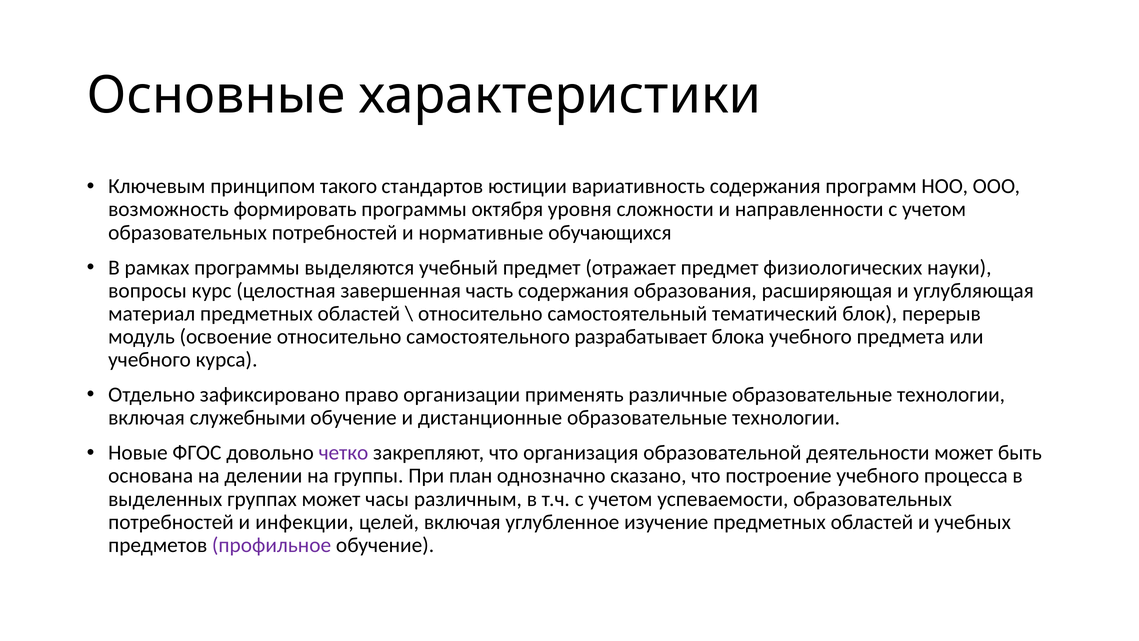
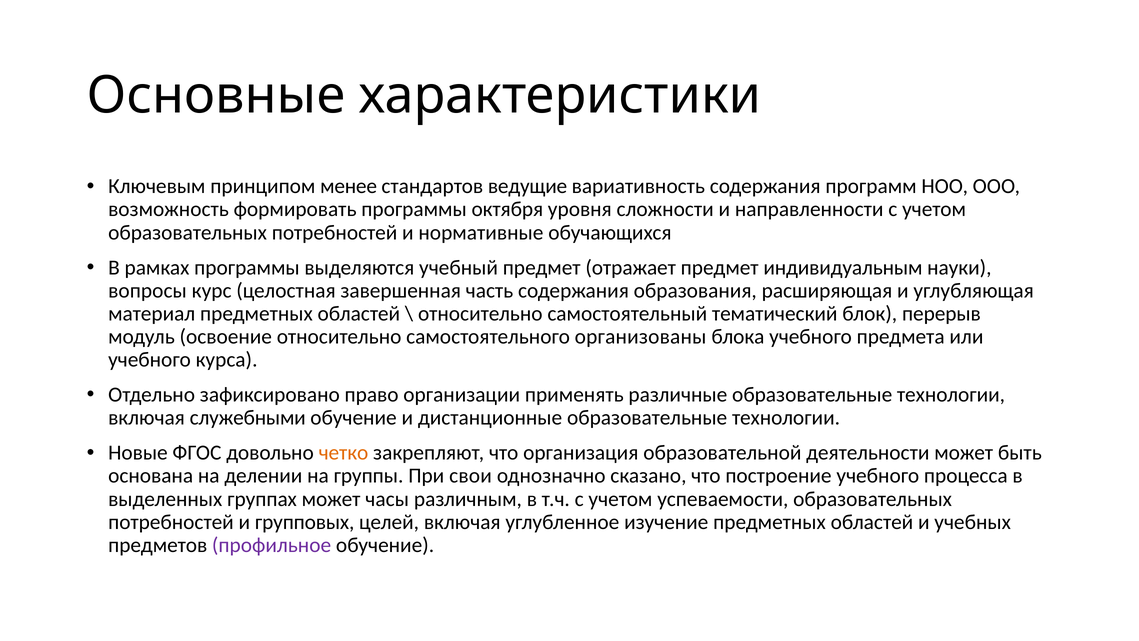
такого: такого -> менее (349, 186)
юстиции: юстиции -> ведущие (528, 186)
физиологических: физиологических -> индивидуальным (843, 267)
разрабатывает: разрабатывает -> организованы (641, 337)
четко colour: purple -> orange (344, 453)
план: план -> свои (471, 476)
инфекции: инфекции -> групповых (305, 522)
